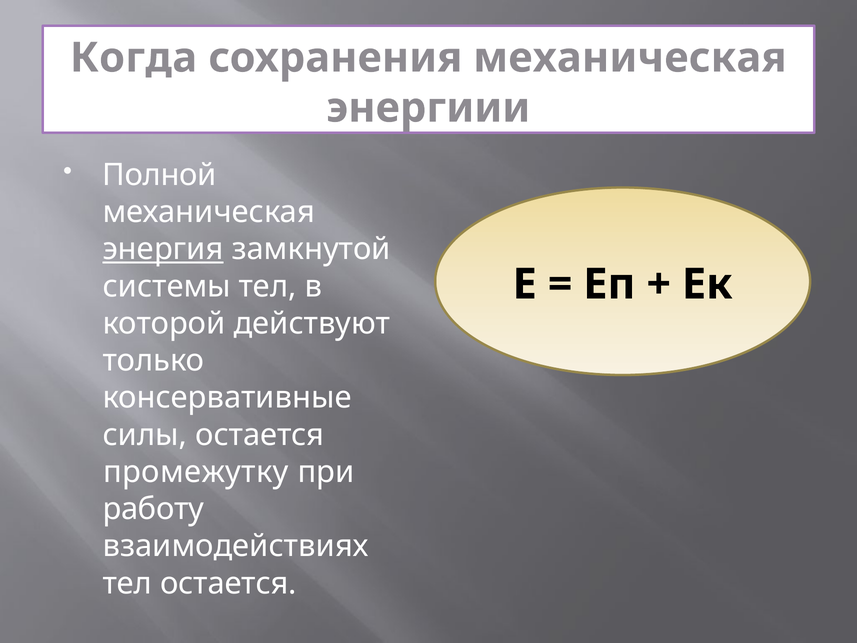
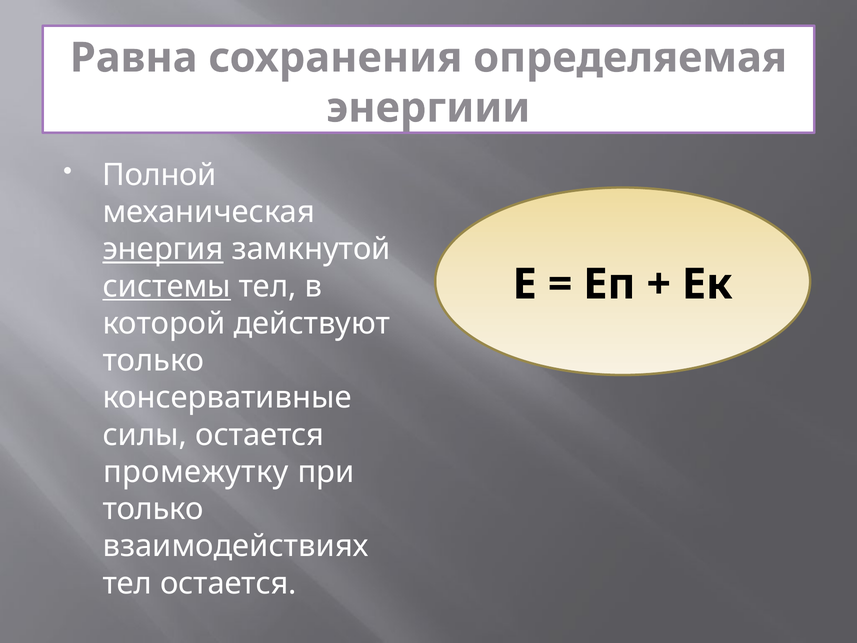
Когда: Когда -> Равна (134, 58)
сохранения механическая: механическая -> определяемая (630, 58)
системы underline: none -> present (167, 286)
работу: работу -> только (153, 509)
